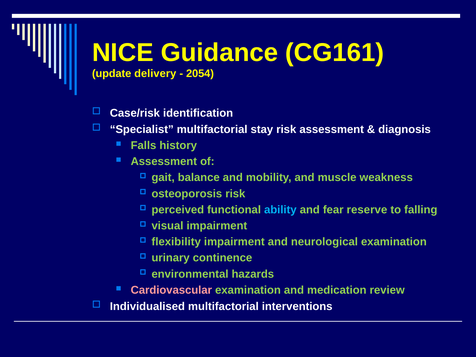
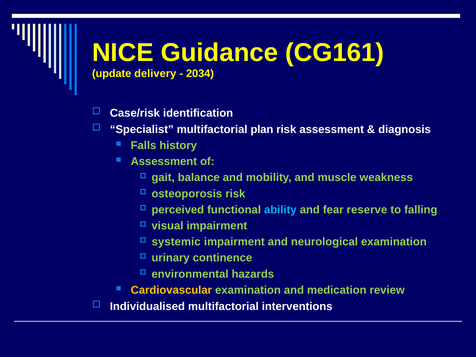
2054: 2054 -> 2034 (200, 74)
stay: stay -> plan (262, 129)
flexibility: flexibility -> systemic (176, 242)
Cardiovascular colour: pink -> yellow (171, 290)
